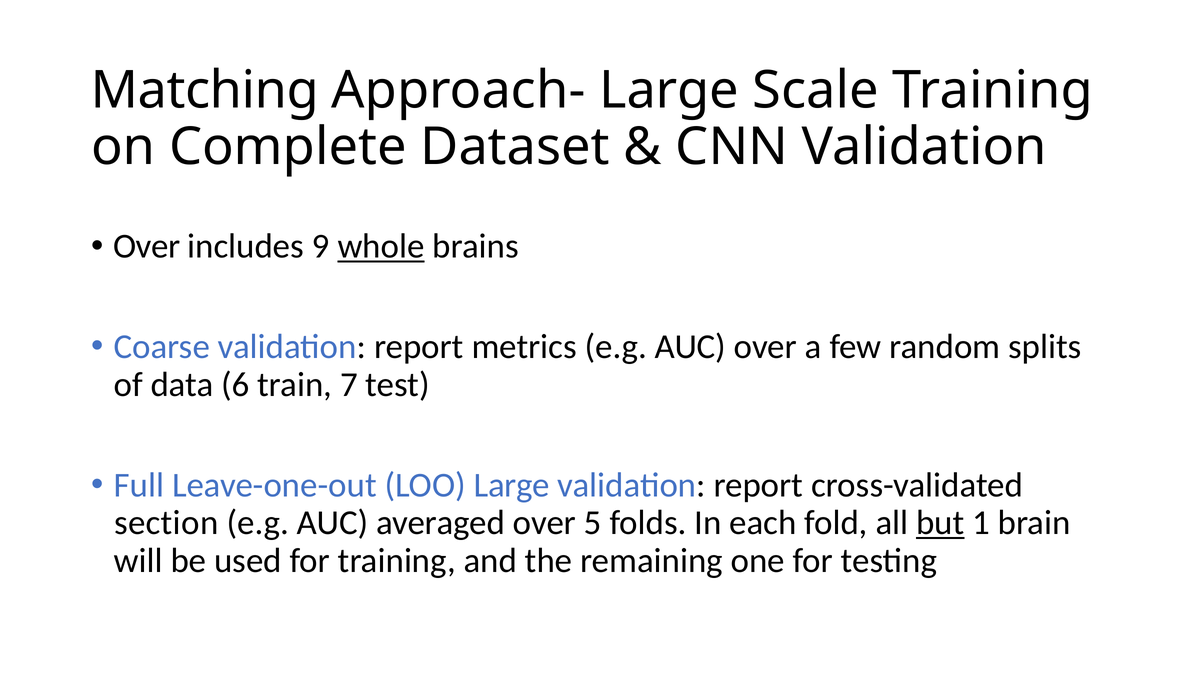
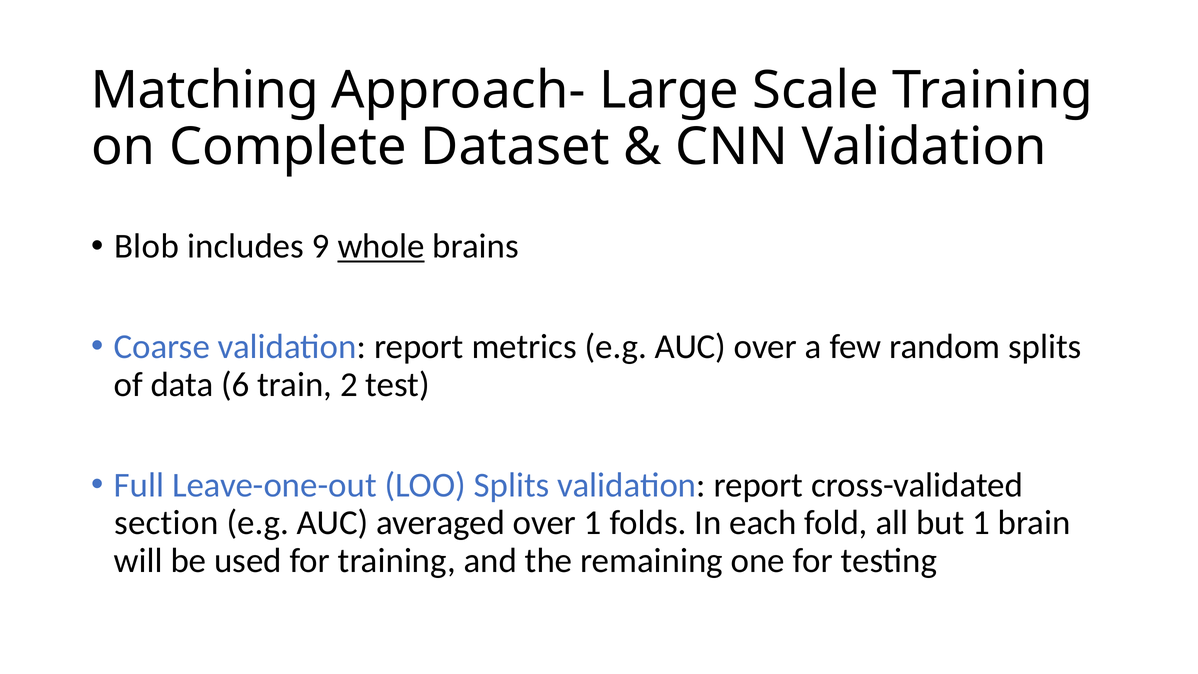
Over: Over -> Blob (146, 246)
7: 7 -> 2 (349, 385)
LOO Large: Large -> Splits (512, 485)
over 5: 5 -> 1 (593, 523)
but underline: present -> none (940, 523)
